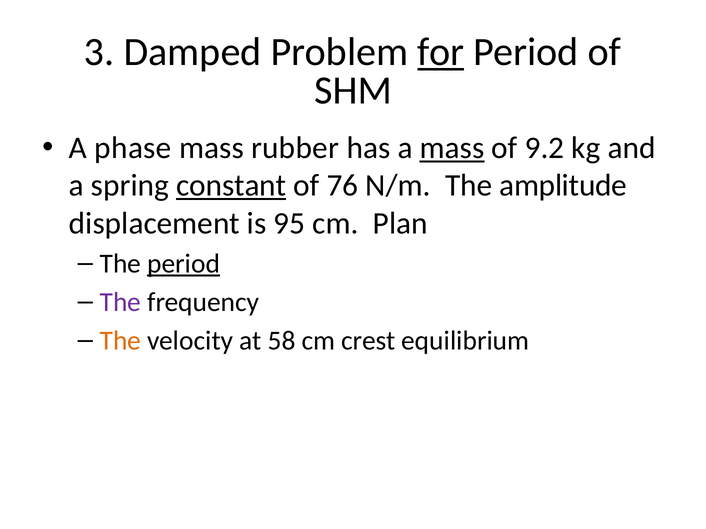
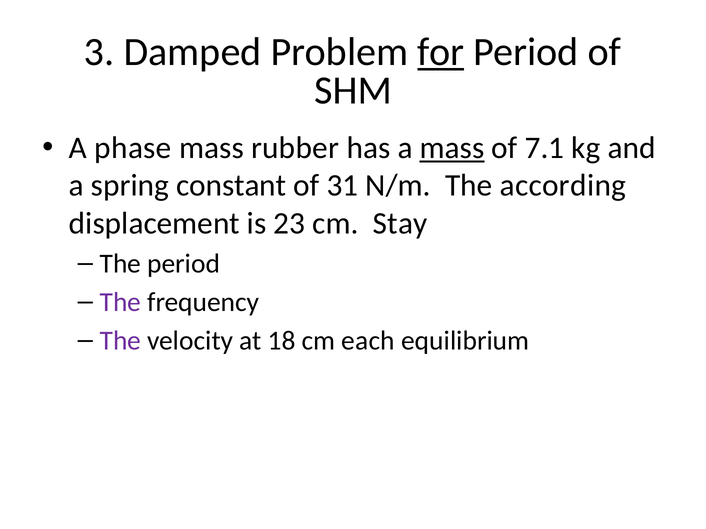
9.2: 9.2 -> 7.1 (544, 148)
constant underline: present -> none (231, 186)
76: 76 -> 31 (342, 186)
amplitude: amplitude -> according (563, 186)
95: 95 -> 23 (289, 223)
Plan: Plan -> Stay (400, 223)
period underline: present -> none (184, 264)
The colour: orange -> purple (120, 341)
58: 58 -> 18 (282, 341)
crest: crest -> each (368, 341)
